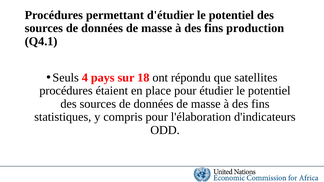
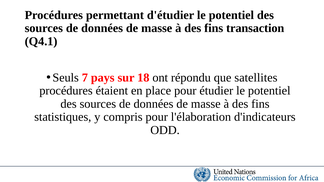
production: production -> transaction (255, 28)
4: 4 -> 7 (85, 78)
